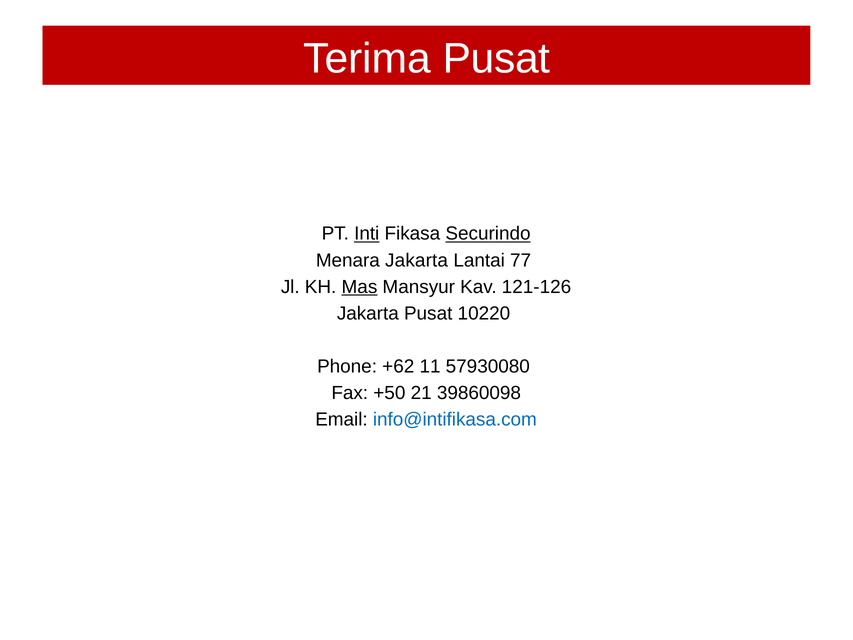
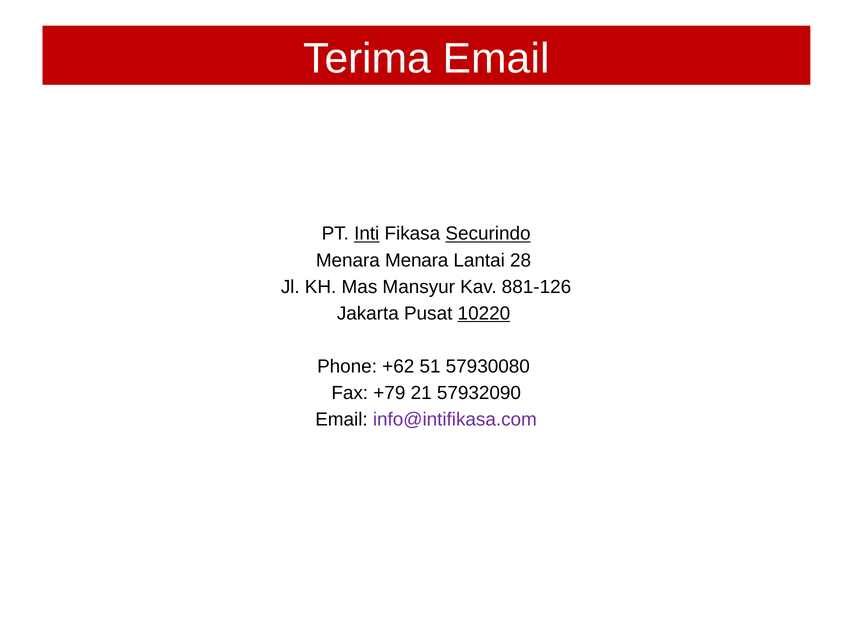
Terima Pusat: Pusat -> Email (496, 58)
Menara Jakarta: Jakarta -> Menara (417, 260)
77: 77 -> 28 (521, 260)
Mas underline: present -> none (359, 287)
121-126: 121-126 -> 881-126 (536, 287)
10220 underline: none -> present (484, 313)
11: 11 -> 51 (430, 366)
+50: +50 -> +79 (389, 393)
39860098: 39860098 -> 57932090 (479, 393)
info@intifikasa.com colour: blue -> purple (455, 419)
